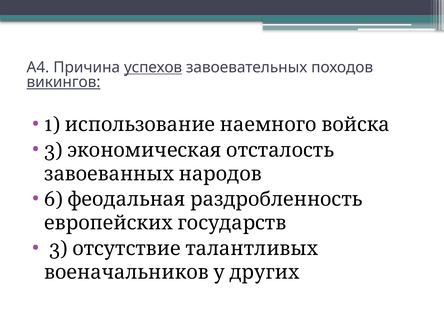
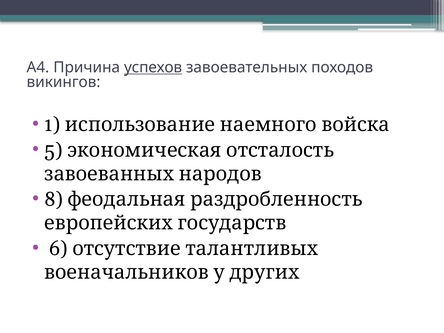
викингов underline: present -> none (64, 82)
3: 3 -> 5 (53, 150)
6: 6 -> 8 (54, 199)
3: 3 -> 6 (58, 249)
